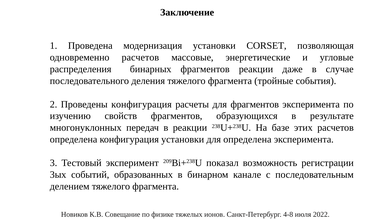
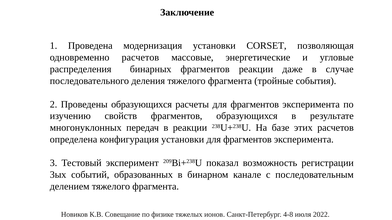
Проведены конфигурация: конфигурация -> образующихся (142, 105)
установки для определена: определена -> фрагментов (247, 140)
